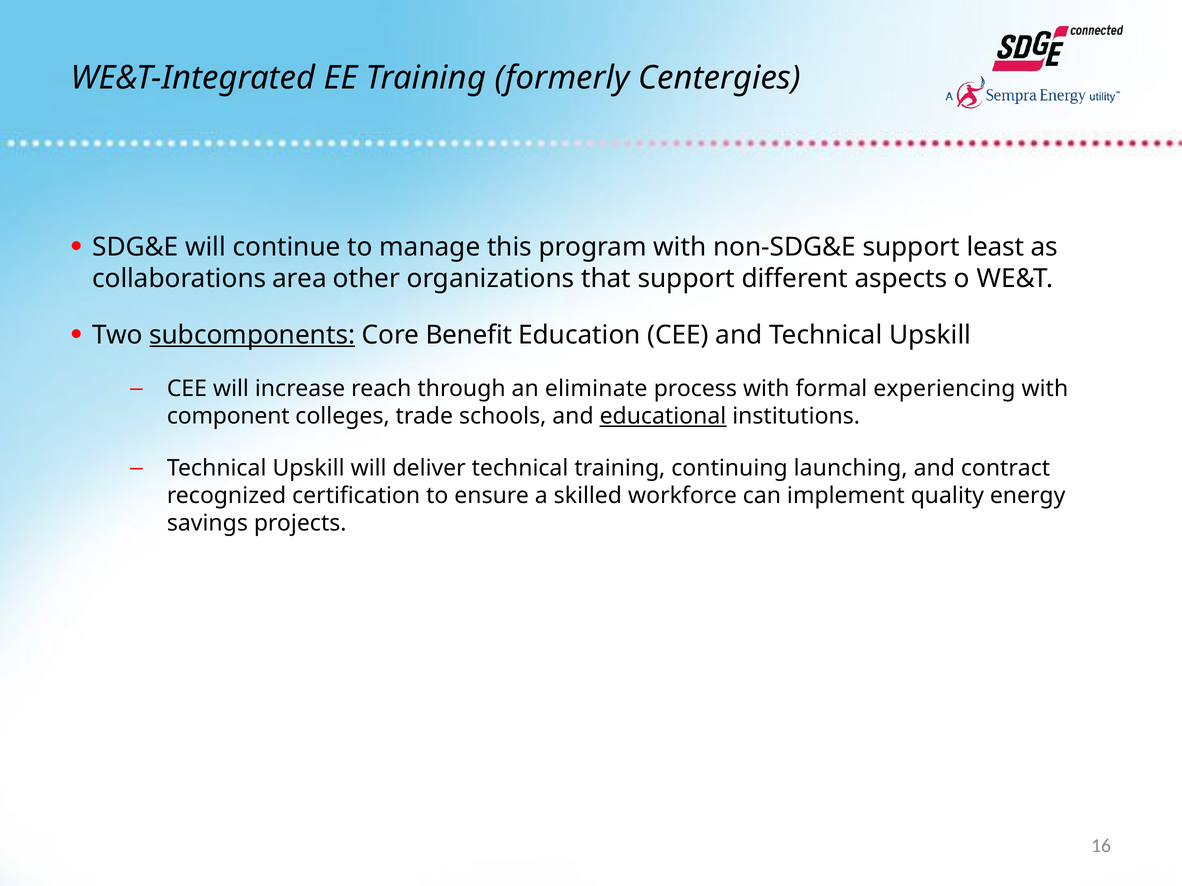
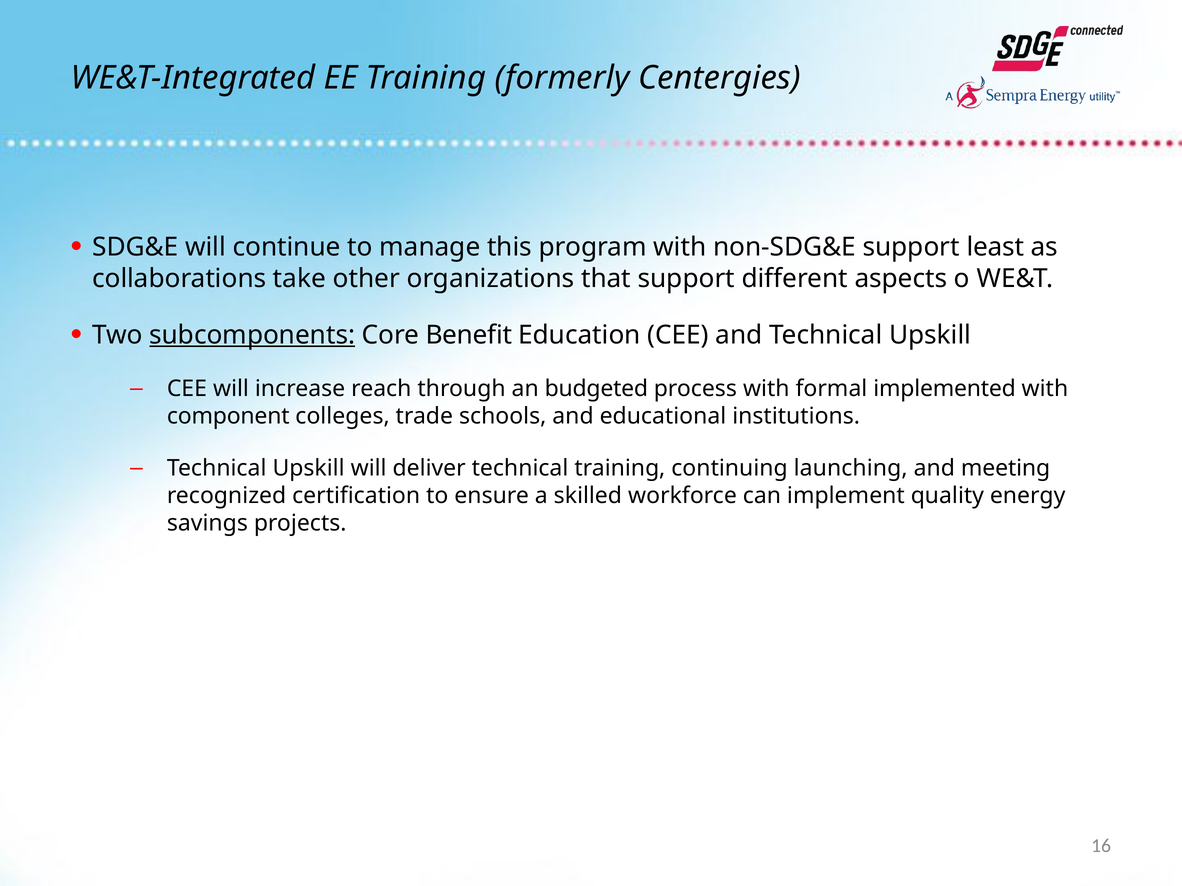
area: area -> take (299, 279)
eliminate: eliminate -> budgeted (596, 389)
experiencing: experiencing -> implemented (945, 389)
educational underline: present -> none (663, 417)
contract: contract -> meeting (1006, 468)
